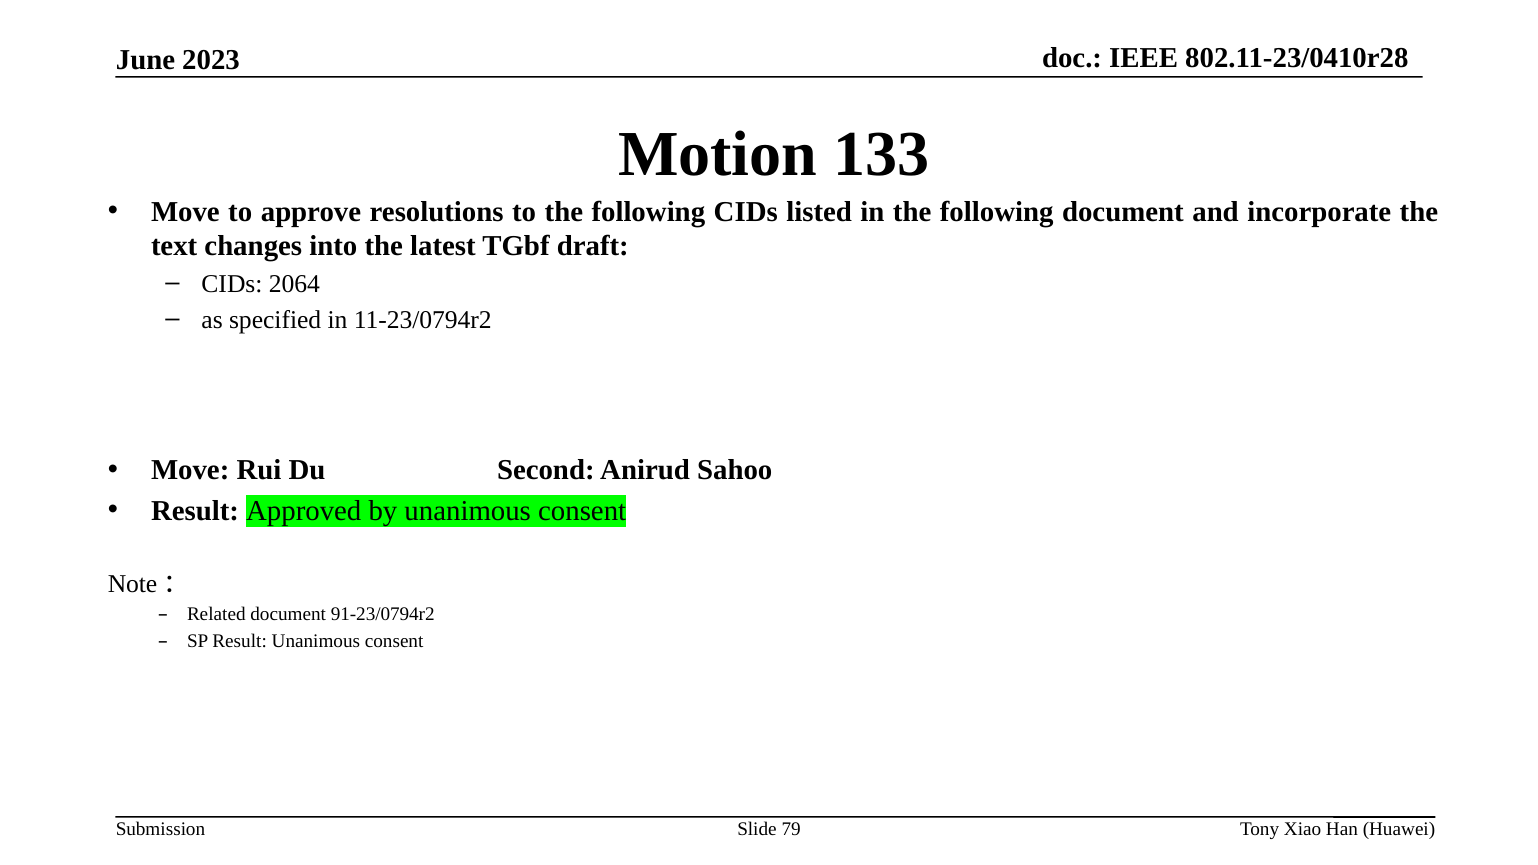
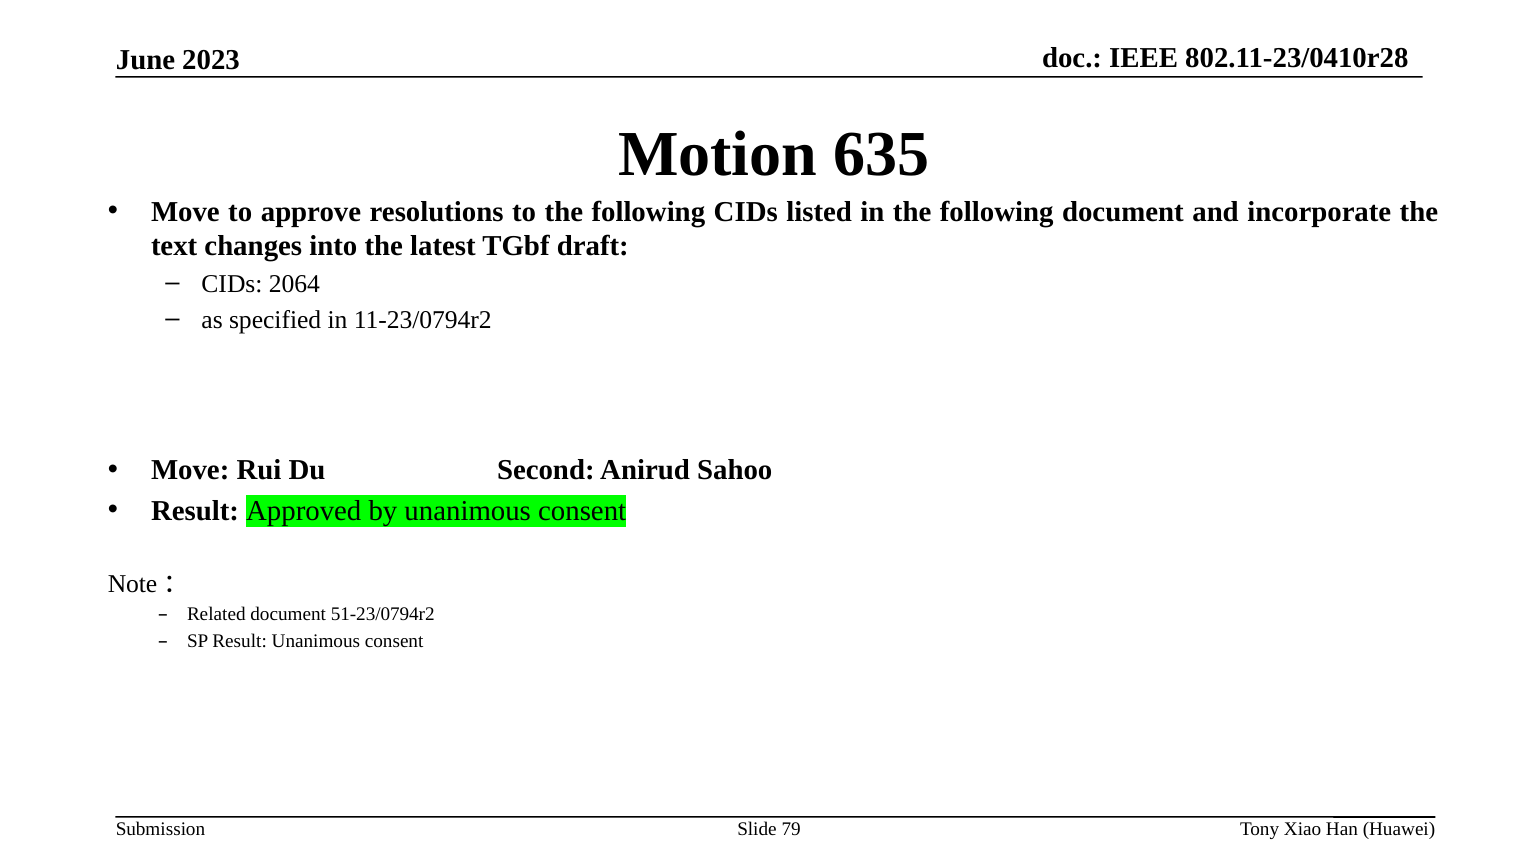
133: 133 -> 635 (881, 154)
91-23/0794r2: 91-23/0794r2 -> 51-23/0794r2 (383, 615)
